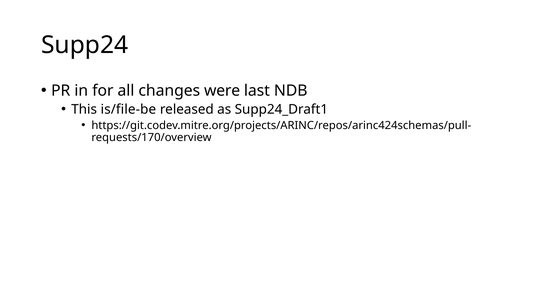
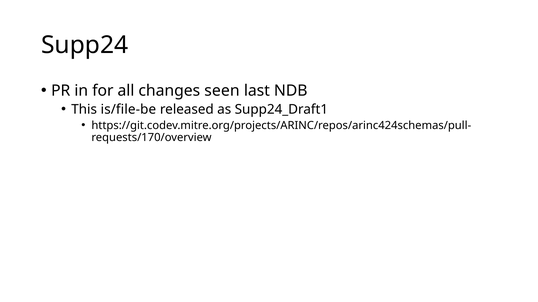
were: were -> seen (222, 91)
